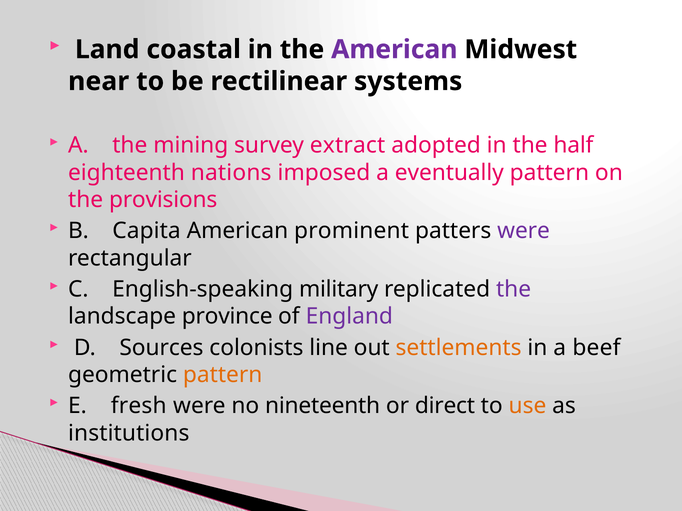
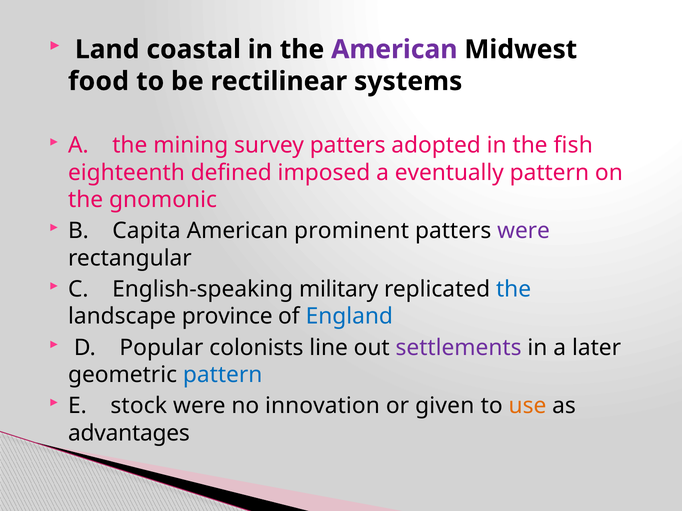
near: near -> food (99, 81)
survey extract: extract -> patters (348, 146)
half: half -> fish (573, 146)
nations: nations -> defined (231, 173)
provisions: provisions -> gnomonic (163, 200)
the colour: purple -> blue (514, 290)
England colour: purple -> blue (349, 317)
Sources: Sources -> Popular (161, 348)
settlements colour: orange -> purple (459, 348)
beef: beef -> later (597, 348)
pattern colour: orange -> blue (223, 375)
fresh: fresh -> stock (139, 406)
nineteenth: nineteenth -> innovation (322, 406)
direct: direct -> given (445, 406)
institutions: institutions -> advantages (129, 433)
